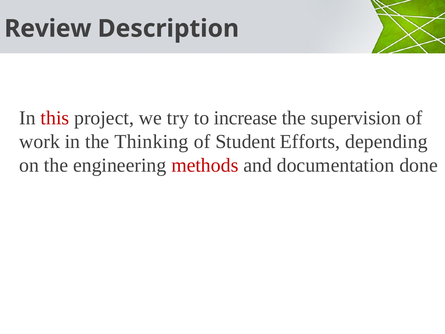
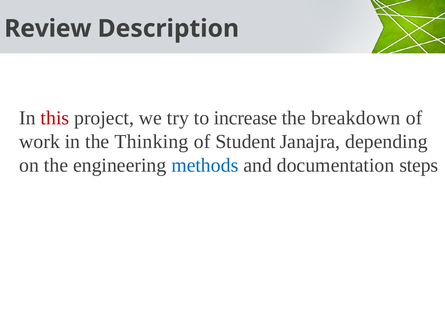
supervision: supervision -> breakdown (356, 118)
Efforts: Efforts -> Janajra (310, 141)
methods colour: red -> blue (205, 165)
done: done -> steps (419, 165)
